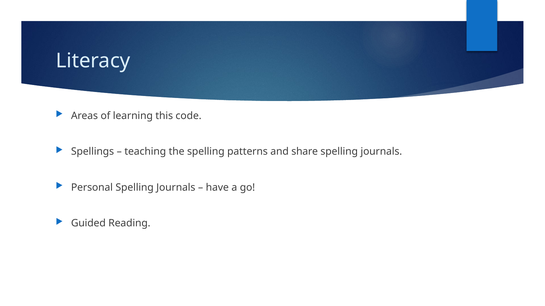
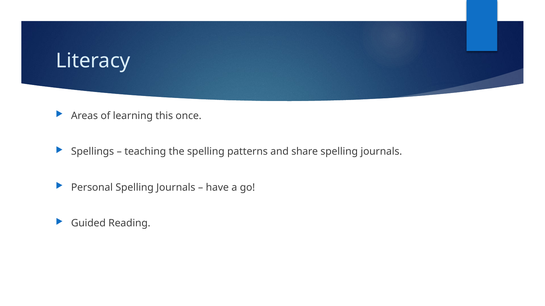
code: code -> once (189, 116)
